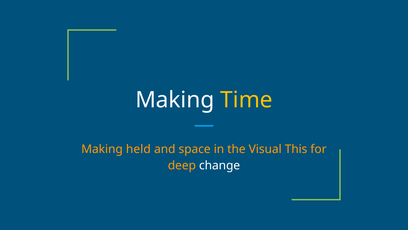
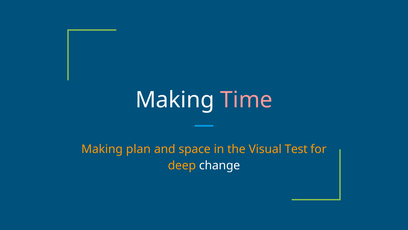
Time colour: yellow -> pink (246, 100)
held: held -> plan (138, 149)
This: This -> Test (296, 149)
